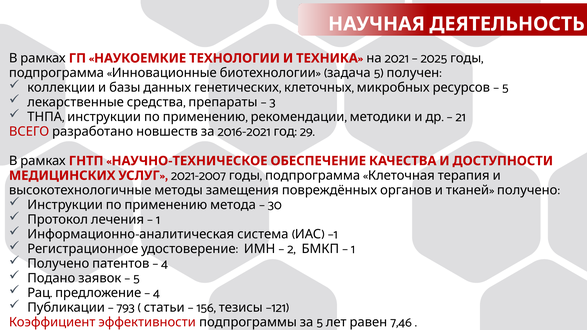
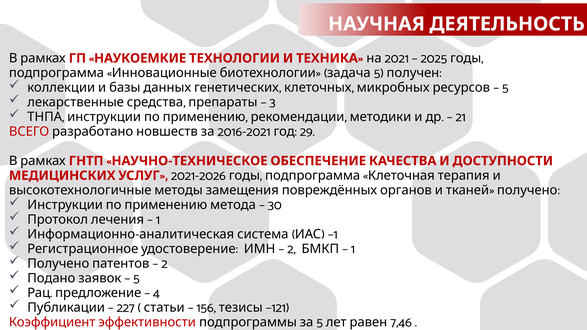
2021-2007: 2021-2007 -> 2021-2026 (198, 176)
4: 4 -> 2 (164, 264)
793: 793 -> 227 (126, 308)
